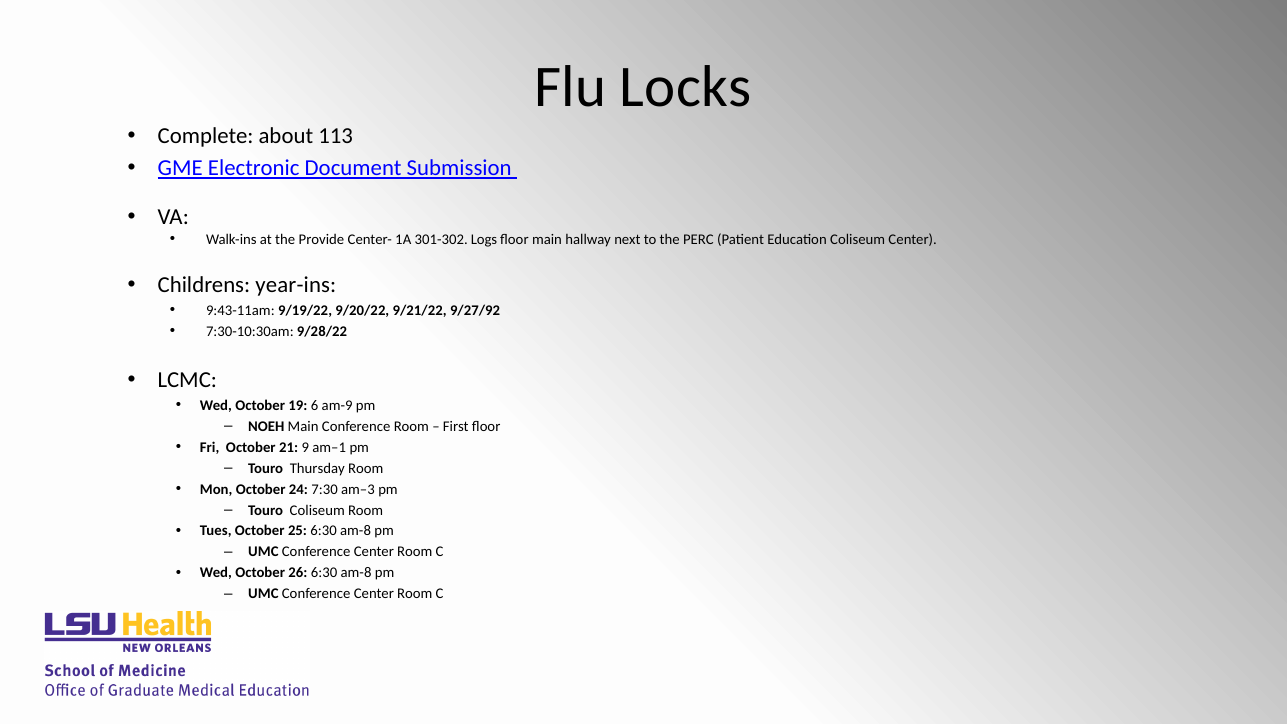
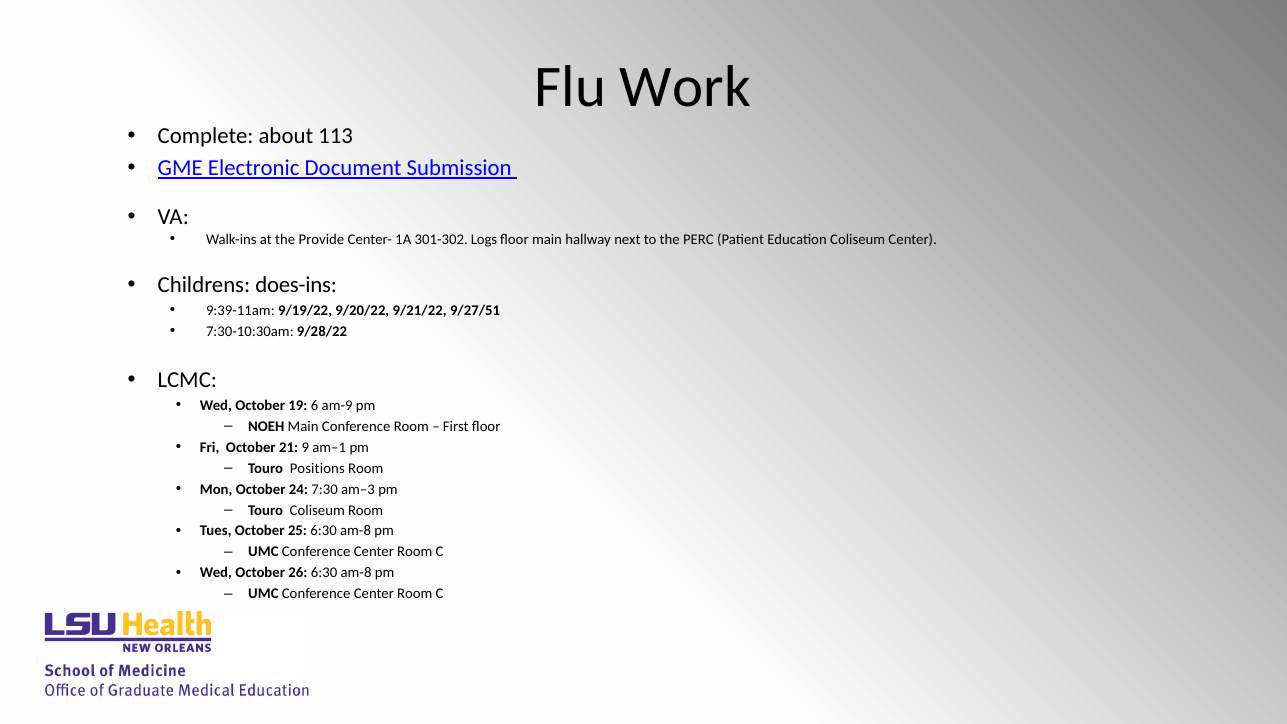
Locks: Locks -> Work (685, 87)
year-ins: year-ins -> does-ins (296, 285)
9:43-11am: 9:43-11am -> 9:39-11am (240, 310)
9/27/92: 9/27/92 -> 9/27/51 (475, 310)
Thursday: Thursday -> Positions (317, 468)
